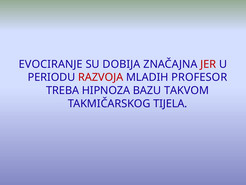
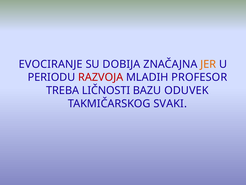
JER colour: red -> orange (208, 64)
HIPNOZA: HIPNOZA -> LIČNOSTI (106, 90)
TAKVOM: TAKVOM -> ODUVEK (186, 90)
TIJELA: TIJELA -> SVAKI (170, 103)
